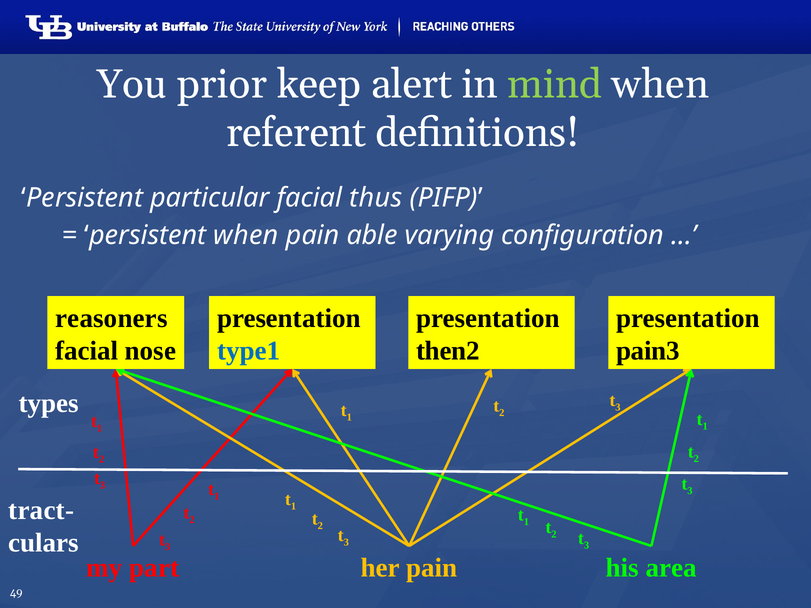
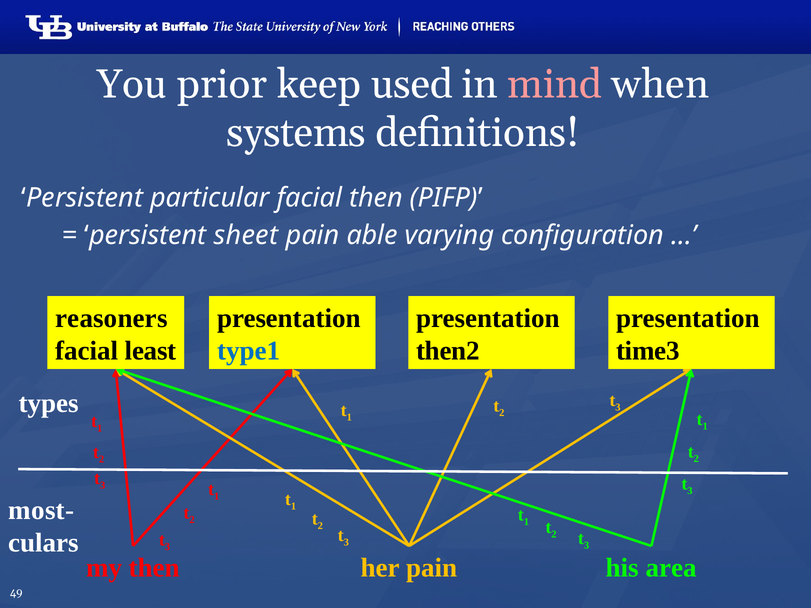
alert: alert -> used (412, 84)
mind colour: light green -> pink (555, 84)
referent: referent -> systems (296, 133)
facial thus: thus -> then (376, 198)
persistent when: when -> sheet (246, 236)
nose: nose -> least (151, 351)
pain3: pain3 -> time3 (648, 351)
tract-: tract- -> most- (41, 511)
my part: part -> then (154, 568)
